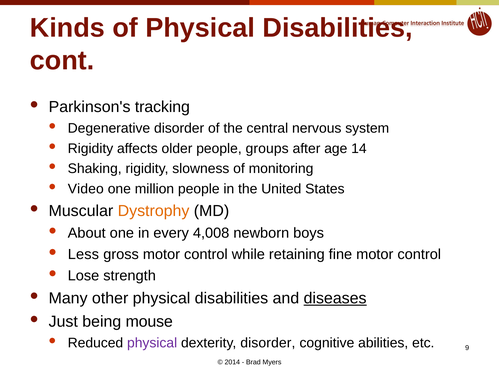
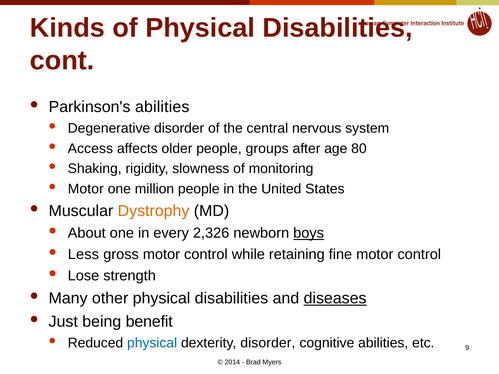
Parkinson's tracking: tracking -> abilities (162, 107)
Rigidity: Rigidity -> Access (90, 149)
14: 14 -> 80 (359, 149)
Video: Video -> Motor (86, 189)
4,008: 4,008 -> 2,326 (211, 233)
boys underline: none -> present (309, 233)
mouse: mouse -> benefit (149, 322)
physical colour: purple -> blue (152, 343)
